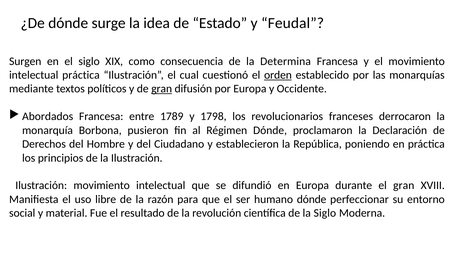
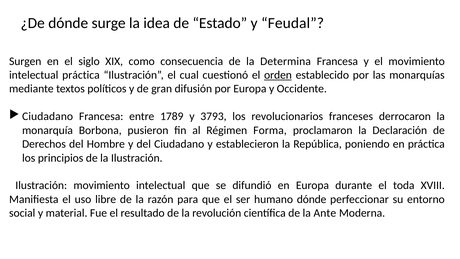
gran underline: present -> none (162, 89)
Abordados: Abordados -> Ciudadano (48, 116)
1798: 1798 -> 3793 (213, 116)
Régimen Dónde: Dónde -> Forma (270, 130)
el gran: gran -> toda (404, 185)
la Siglo: Siglo -> Ante (325, 213)
